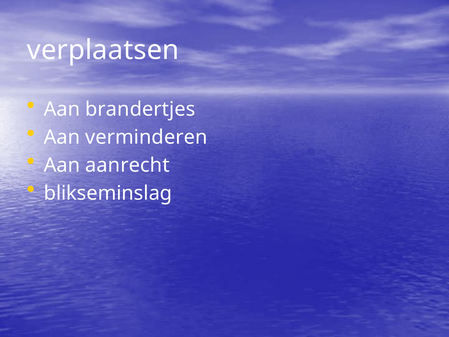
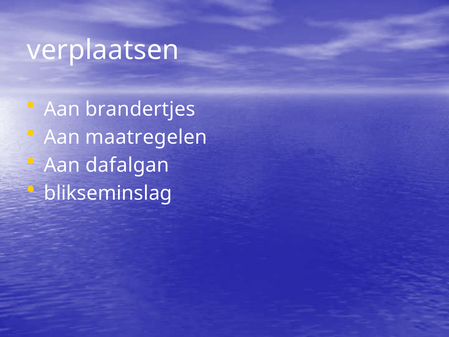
verminderen: verminderen -> maatregelen (146, 137)
aanrecht: aanrecht -> dafalgan (127, 165)
